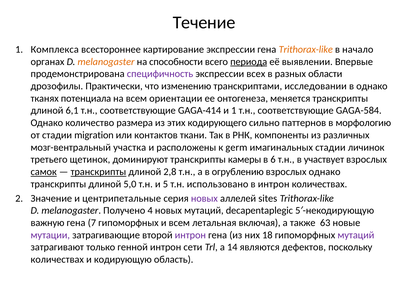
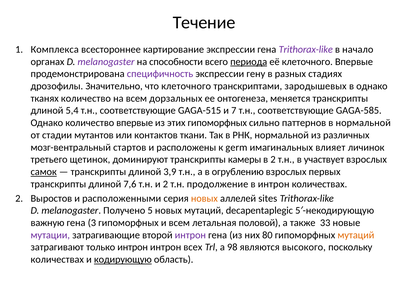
Trithorax-like colour: orange -> purple (306, 49)
melanogaster colour: orange -> purple (106, 62)
её выявлении: выявлении -> клеточного (307, 62)
всех: всех -> гену (256, 74)
области: области -> стадиях (325, 74)
Практически: Практически -> Значительно (114, 86)
что изменению: изменению -> клеточного (186, 86)
исследовании: исследовании -> зародышевых (316, 86)
тканях потенциала: потенциала -> количество (86, 98)
ориентации: ориентации -> дорзальных (176, 98)
6,1: 6,1 -> 5,4 (72, 111)
GAGA-414: GAGA-414 -> GAGA-515 (200, 111)
и 1: 1 -> 7 (234, 111)
GAGA-584: GAGA-584 -> GAGA-585 (359, 111)
количество размера: размера -> впервые (135, 123)
этих кодирующего: кодирующего -> гипоморфных (217, 123)
в морфологию: морфологию -> нормальной (363, 123)
migration: migration -> мутантов (94, 135)
РНК компоненты: компоненты -> нормальной (282, 135)
участка: участка -> стартов (130, 147)
имагинальных стадии: стадии -> влияет (330, 147)
в 6: 6 -> 2 (273, 160)
транскрипты underline: present -> none (98, 172)
2,8: 2,8 -> 3,9 (170, 172)
взрослых однако: однако -> первых (325, 172)
5,0: 5,0 -> 7,6 (130, 184)
и 5: 5 -> 2 (165, 184)
использовано: использовано -> продолжение (218, 184)
Значение: Значение -> Выростов (51, 198)
центрипетальные: центрипетальные -> расположенными (122, 198)
новых colour: purple -> orange (204, 198)
4: 4 -> 5 (150, 211)
7: 7 -> 3 (92, 223)
включая: включая -> половой (260, 223)
63: 63 -> 33 (325, 223)
18: 18 -> 80 (267, 235)
мутаций colour: purple -> orange (356, 235)
только генной: генной -> интрон (133, 247)
сети: сети -> всех (193, 247)
14: 14 -> 98 (232, 247)
дефектов: дефектов -> высокого (304, 247)
кодирующую underline: none -> present (123, 260)
